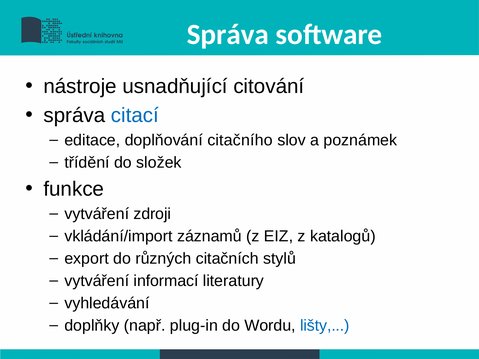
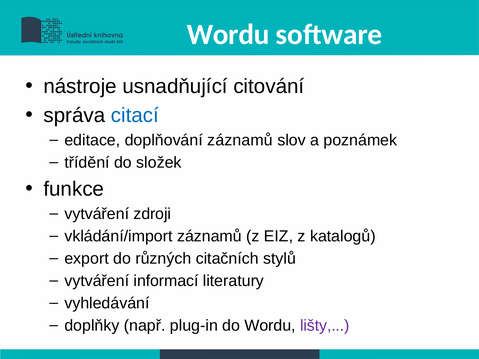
Správa: Správa -> Wordu (228, 35)
doplňování citačního: citačního -> záznamů (240, 140)
lišty colour: blue -> purple (325, 326)
